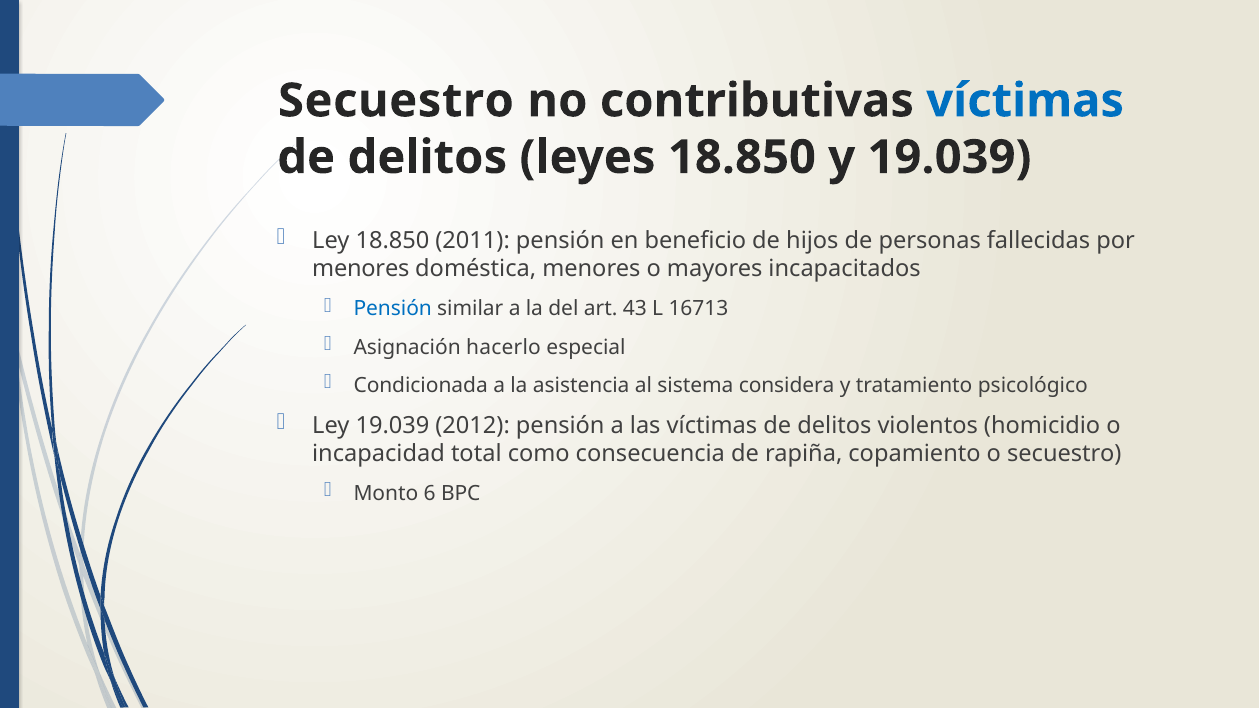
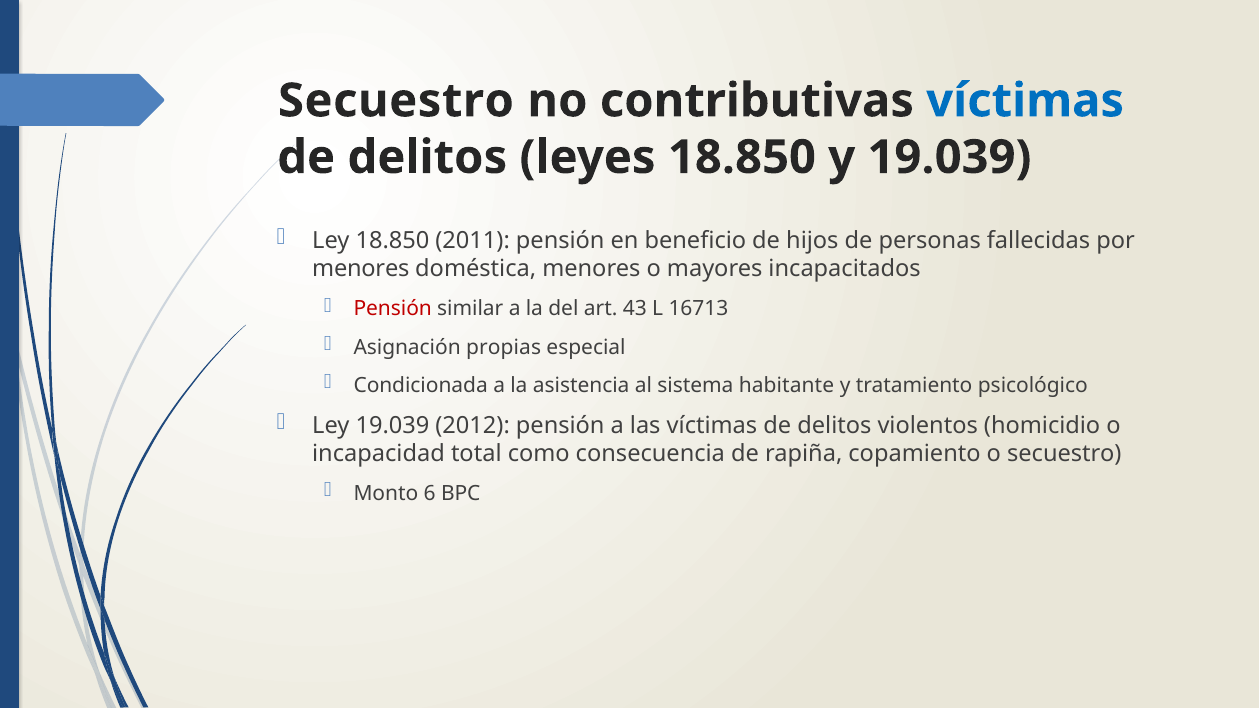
Pensión colour: blue -> red (393, 309)
hacerlo: hacerlo -> propias (504, 347)
considera: considera -> habitante (786, 385)
